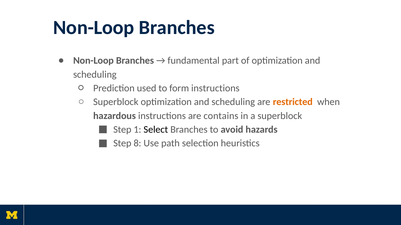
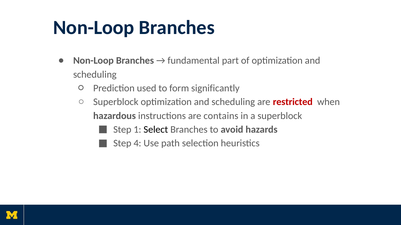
form instructions: instructions -> significantly (215, 88)
restricted colour: orange -> red (293, 102)
8: 8 -> 4 (137, 144)
